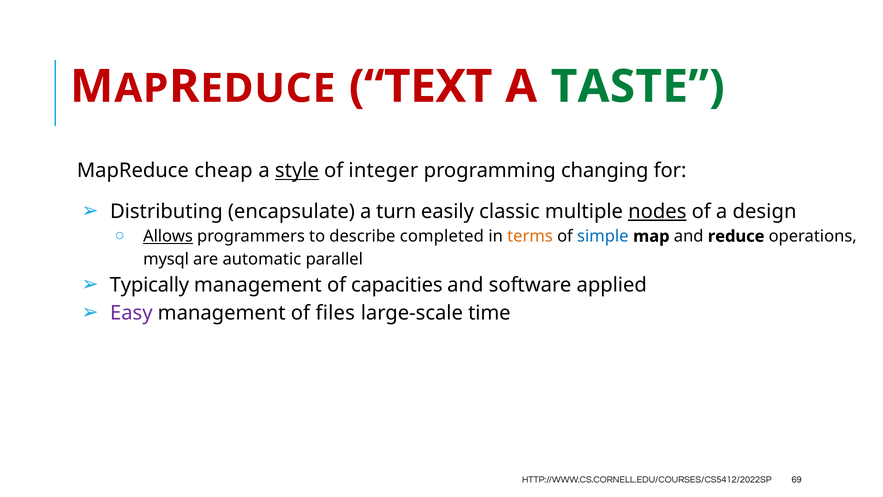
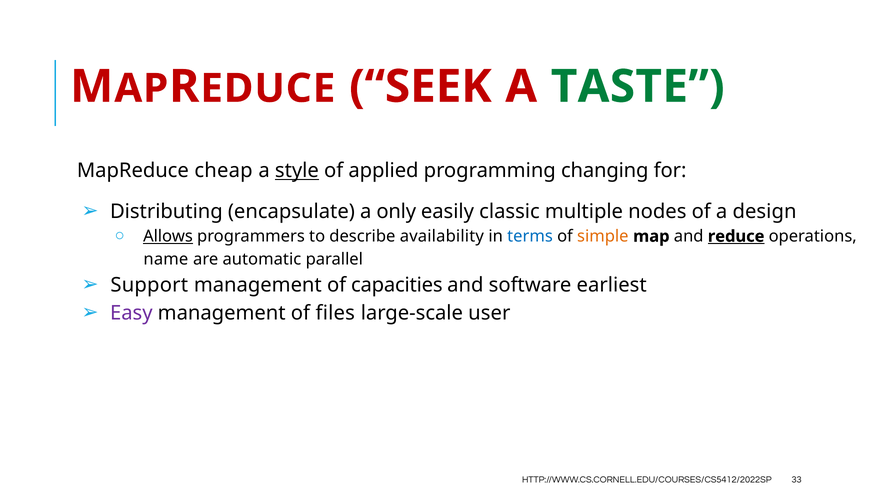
TEXT: TEXT -> SEEK (420, 87)
integer: integer -> applied (384, 171)
turn: turn -> only (396, 211)
nodes underline: present -> none (657, 211)
completed: completed -> availability (442, 236)
terms colour: orange -> blue (530, 236)
simple colour: blue -> orange (603, 236)
reduce underline: none -> present (736, 236)
mysql: mysql -> name (166, 259)
Typically: Typically -> Support (149, 285)
applied: applied -> earliest (612, 285)
time: time -> user (489, 313)
69: 69 -> 33 (797, 479)
